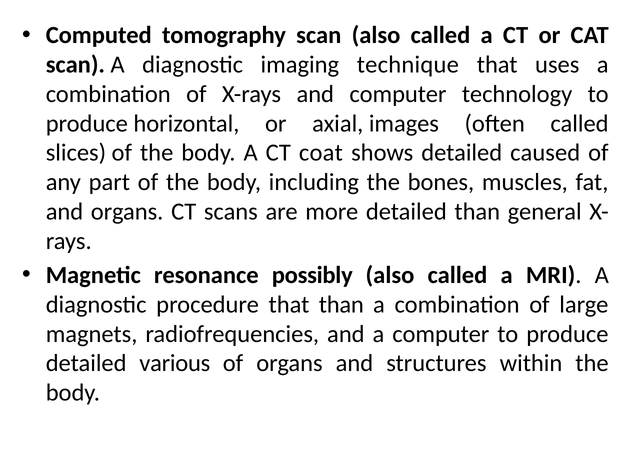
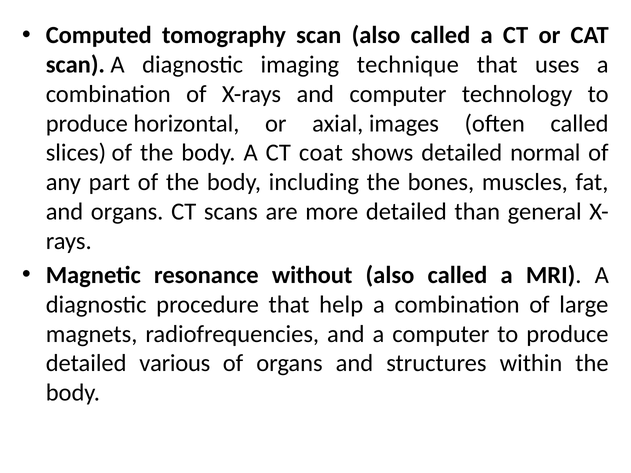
caused: caused -> normal (545, 153)
possibly: possibly -> without (312, 275)
that than: than -> help (341, 305)
